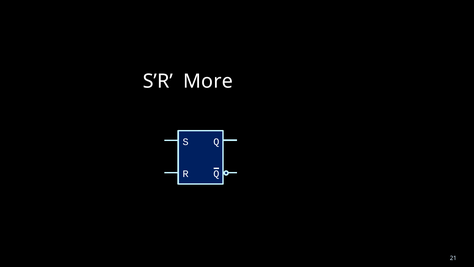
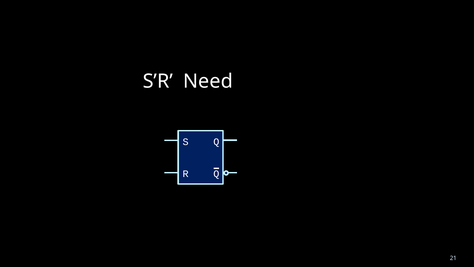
More: More -> Need (208, 81)
